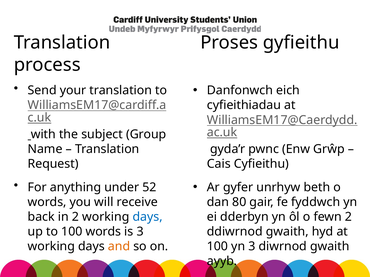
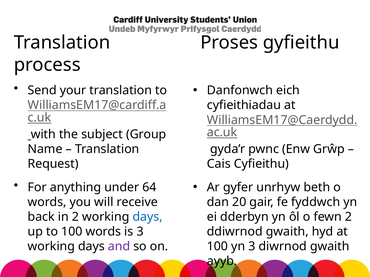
52: 52 -> 64 (149, 188)
80: 80 -> 20 (239, 202)
and colour: orange -> purple (119, 247)
